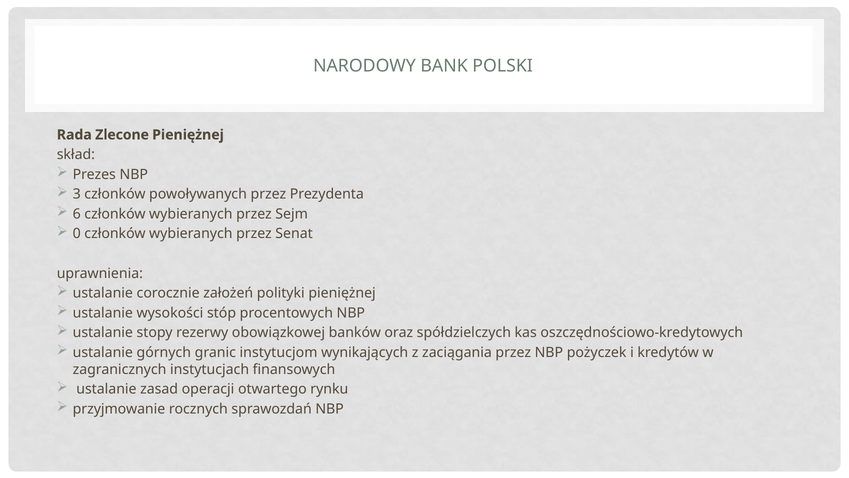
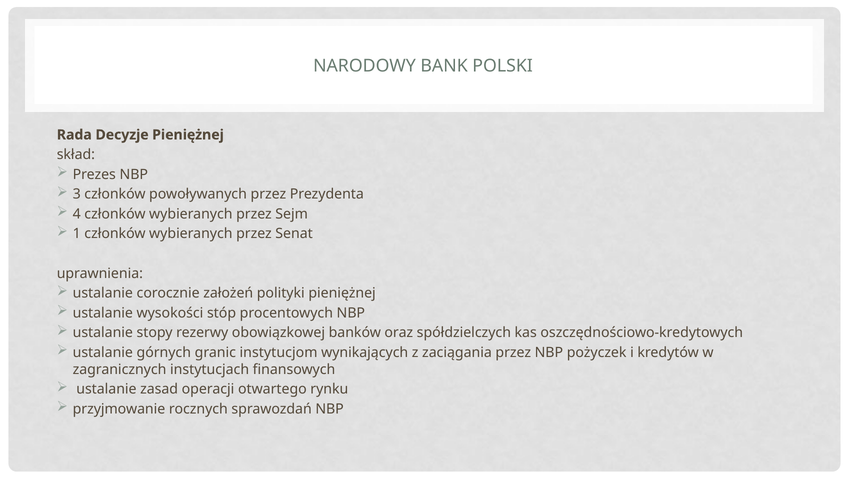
Zlecone: Zlecone -> Decyzje (122, 135)
6: 6 -> 4 (77, 214)
0: 0 -> 1 (77, 234)
